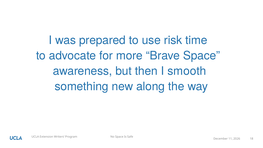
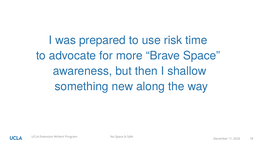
smooth: smooth -> shallow (187, 71)
